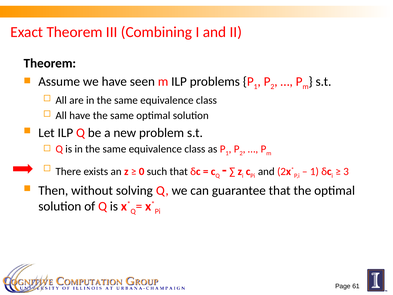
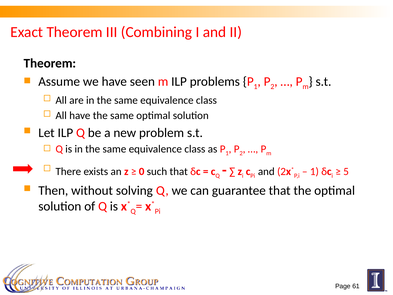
3: 3 -> 5 (346, 171)
